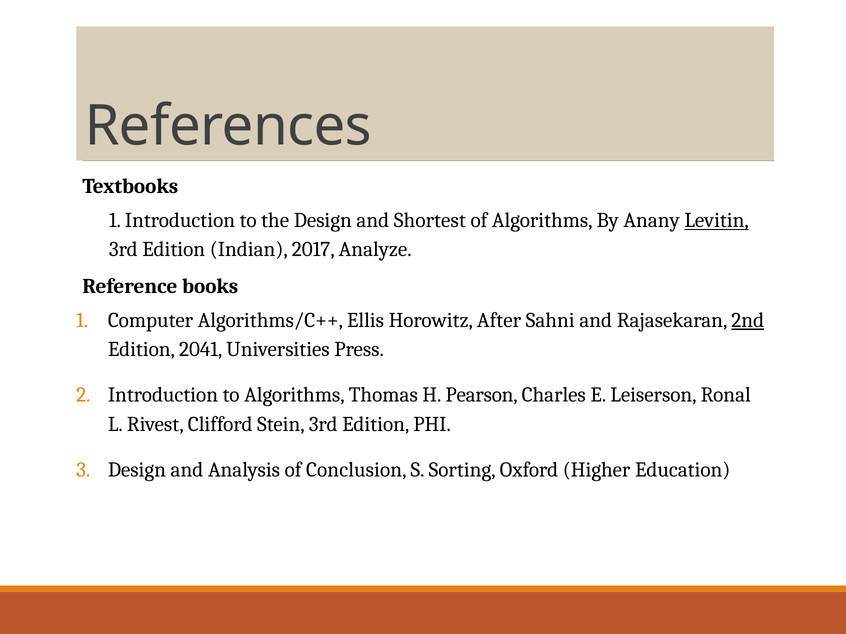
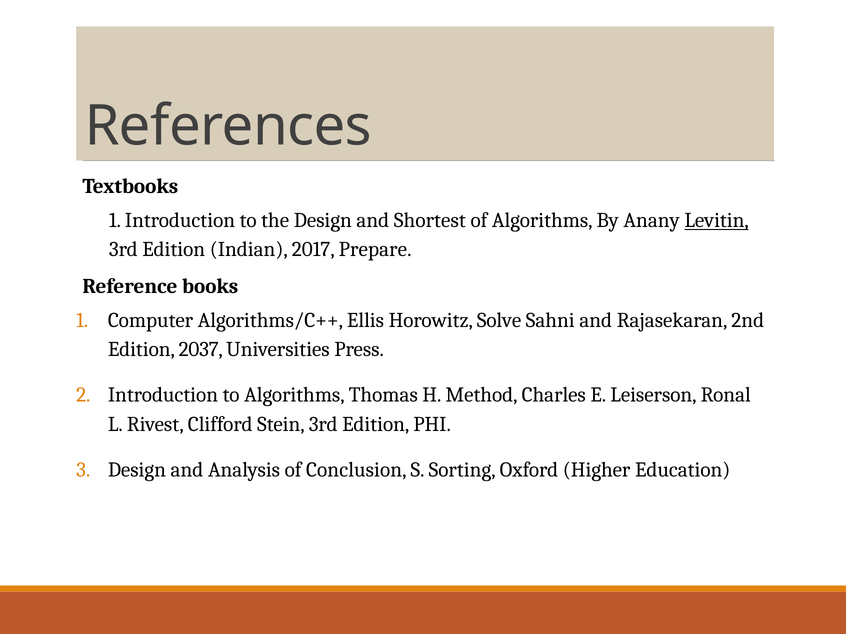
Analyze: Analyze -> Prepare (375, 250)
After: After -> Solve (499, 321)
2nd underline: present -> none (748, 321)
2041: 2041 -> 2037 (201, 350)
Pearson: Pearson -> Method (481, 395)
